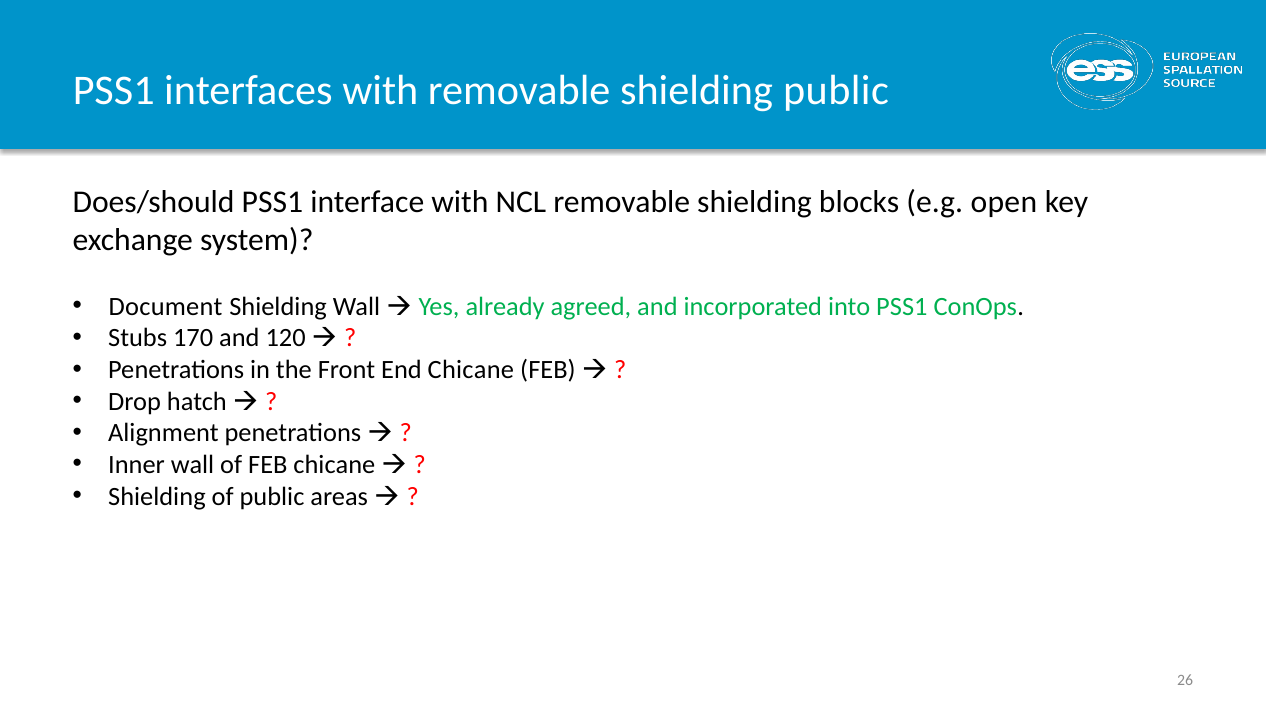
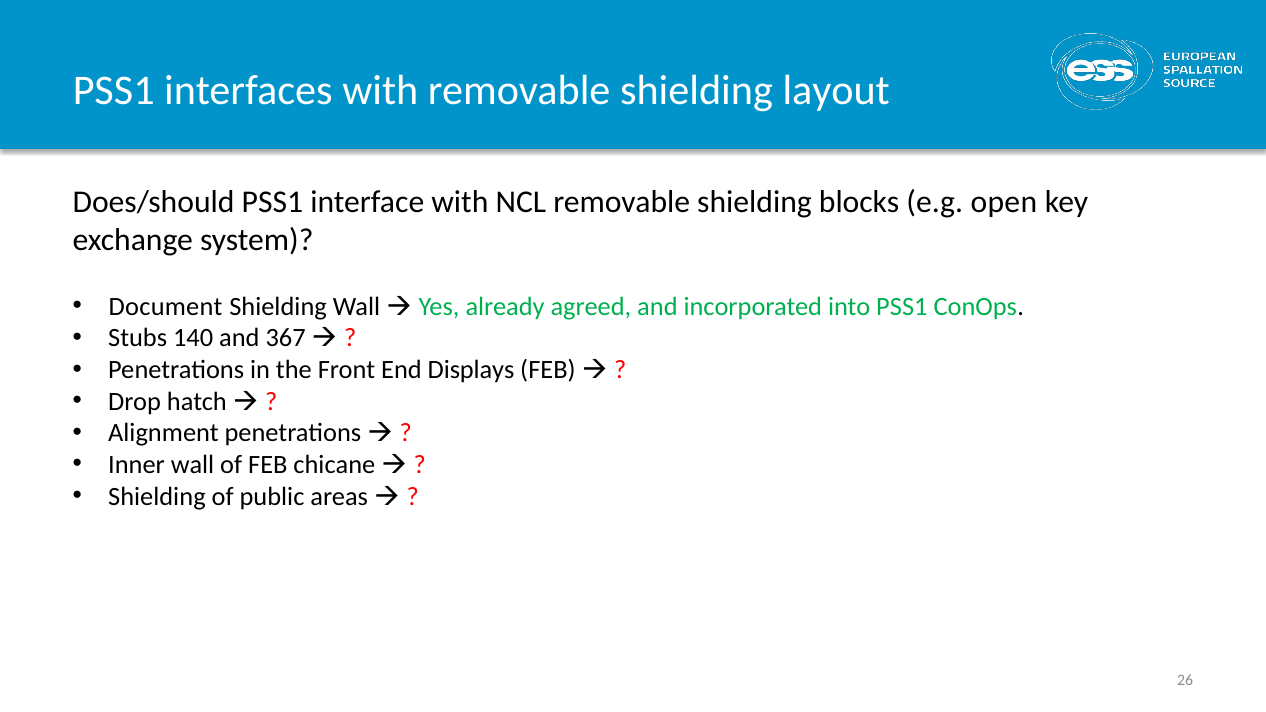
shielding public: public -> layout (836, 91)
170: 170 -> 140 (193, 338)
120: 120 -> 367 (286, 338)
End Chicane: Chicane -> Displays (471, 370)
